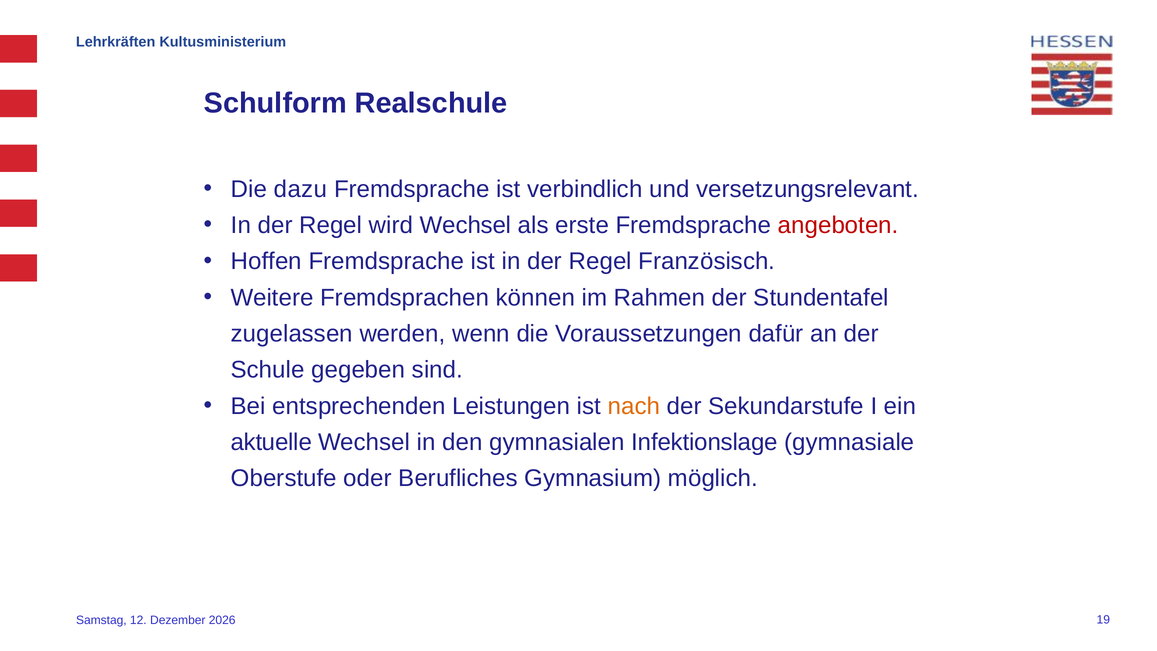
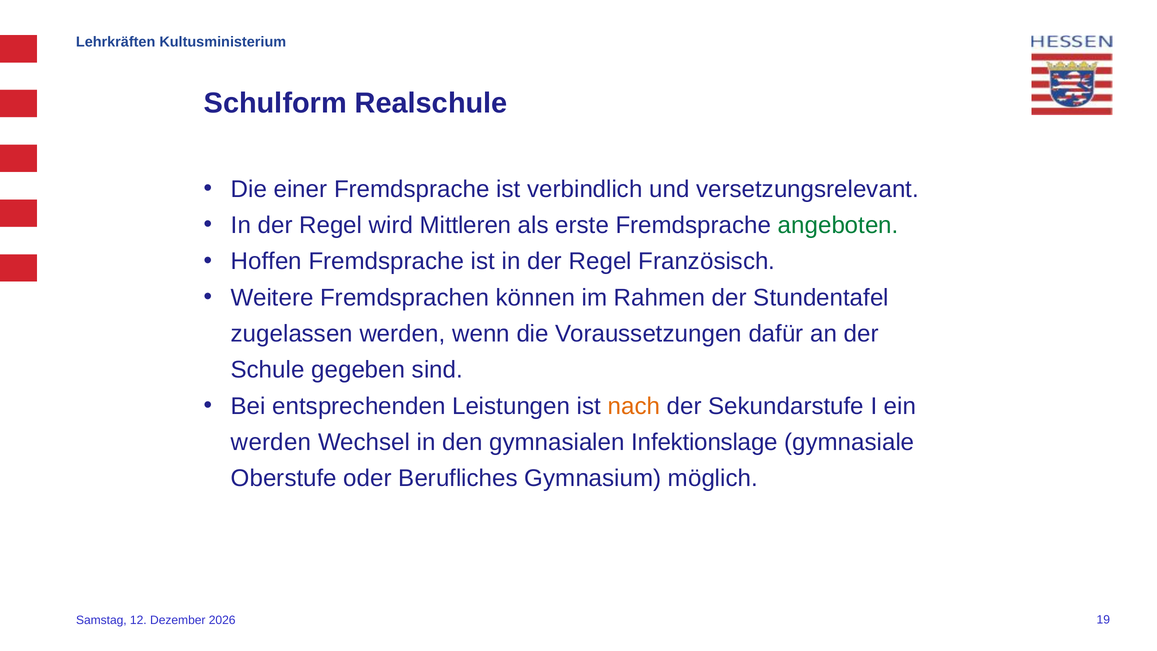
dazu: dazu -> einer (301, 189)
wird Wechsel: Wechsel -> Mittleren (466, 225)
angeboten colour: red -> green (838, 225)
aktuelle: aktuelle -> werden (271, 442)
